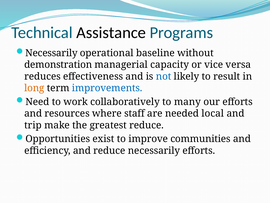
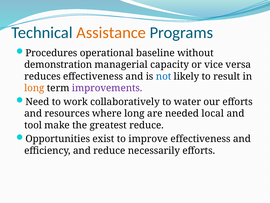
Assistance colour: black -> orange (111, 33)
Necessarily: Necessarily -> Procedures (51, 53)
improvements colour: blue -> purple (107, 88)
many: many -> water (187, 102)
where staff: staff -> long (134, 113)
trip: trip -> tool (33, 125)
improve communities: communities -> effectiveness (200, 139)
